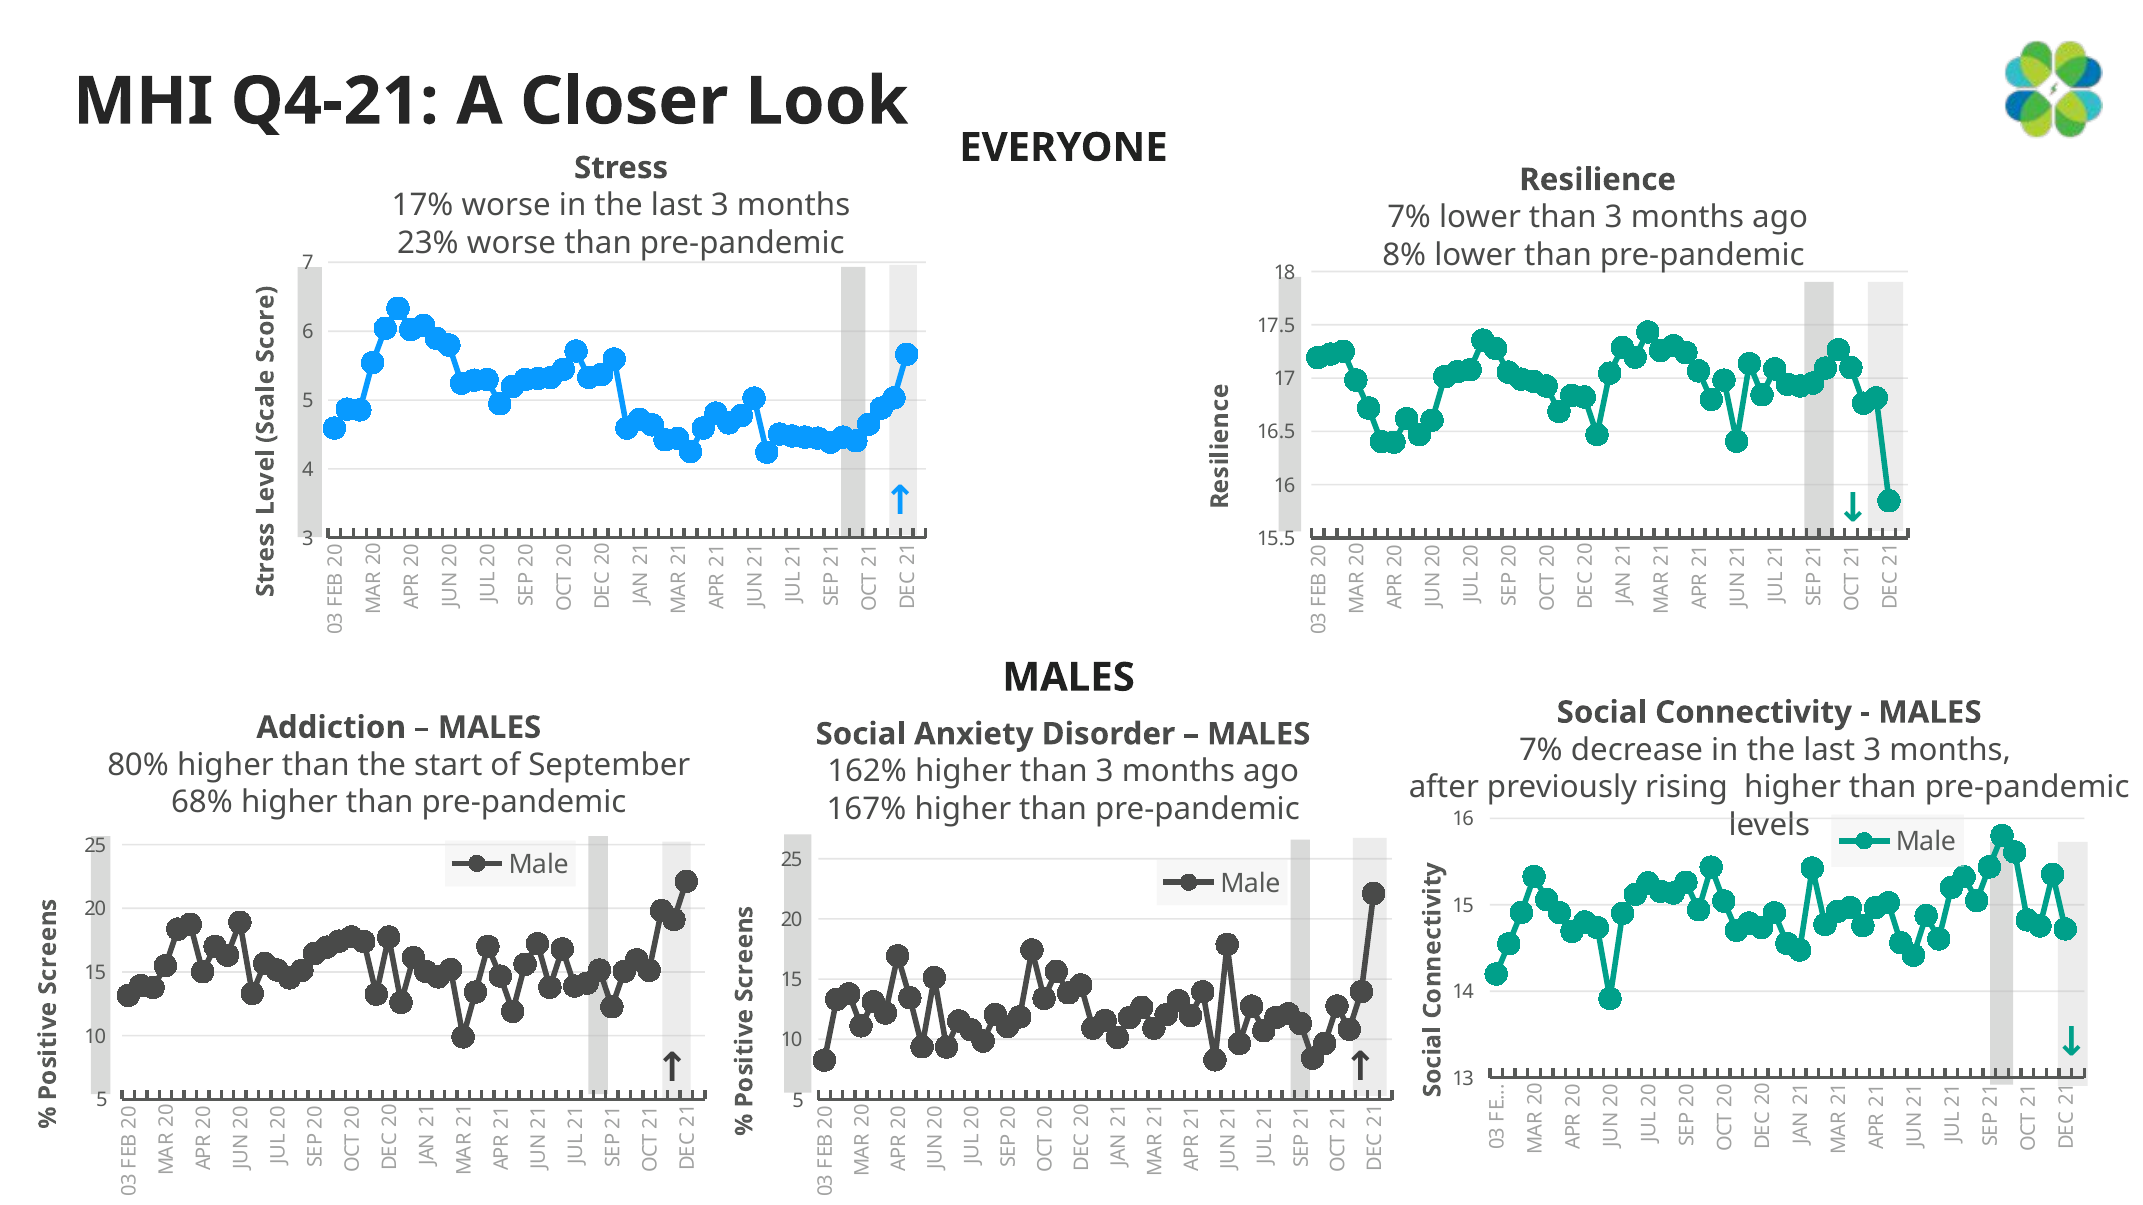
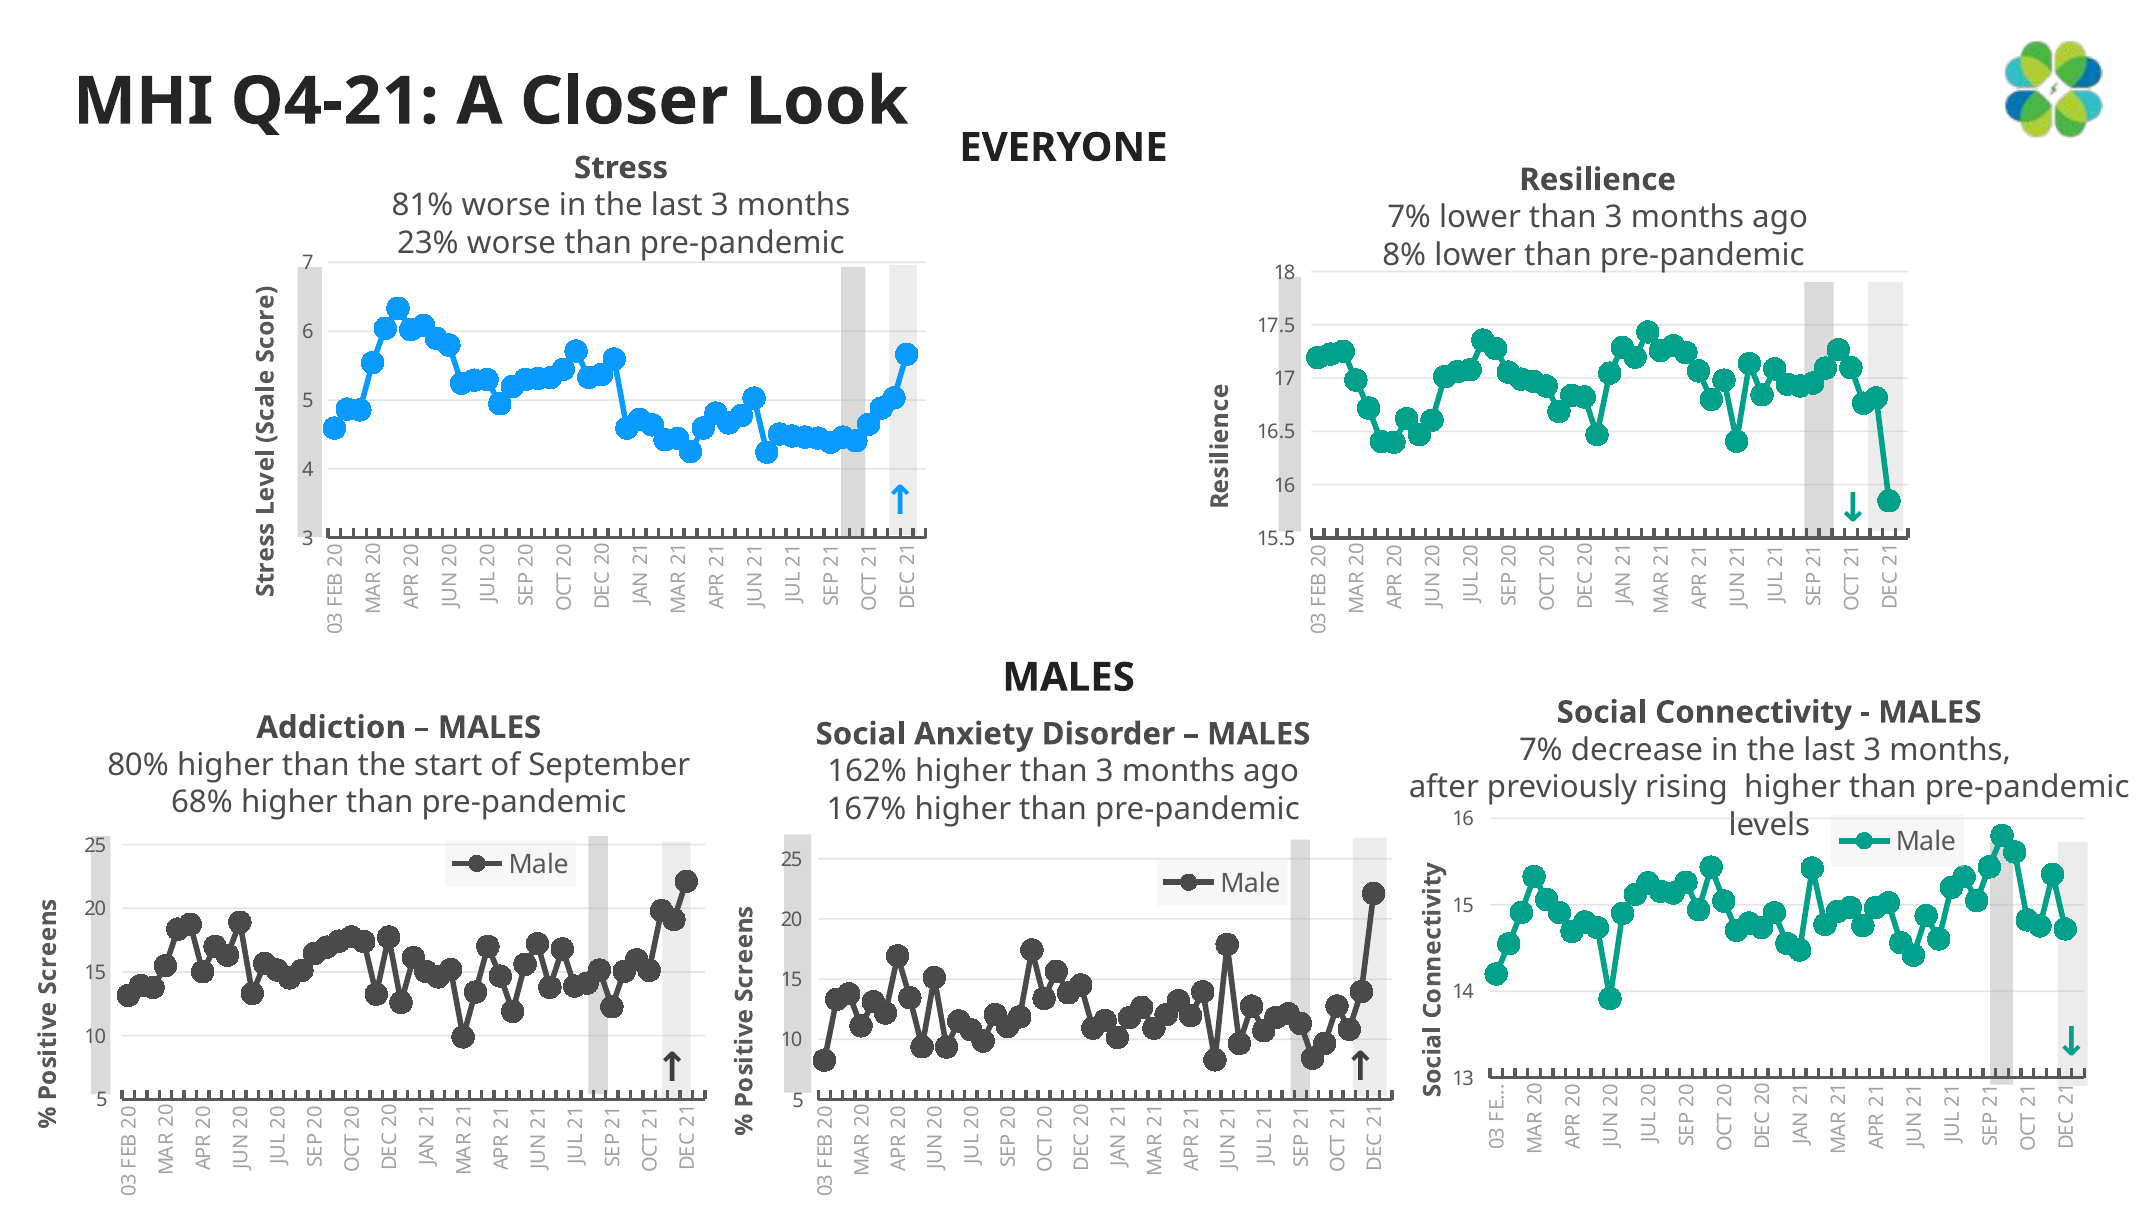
17%: 17% -> 81% (423, 205)
